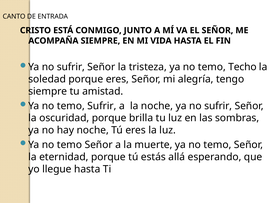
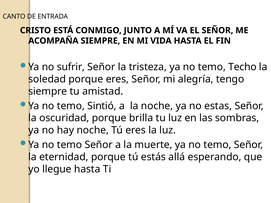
temo Sufrir: Sufrir -> Sintió (102, 106)
noche ya no sufrir: sufrir -> estas (218, 106)
